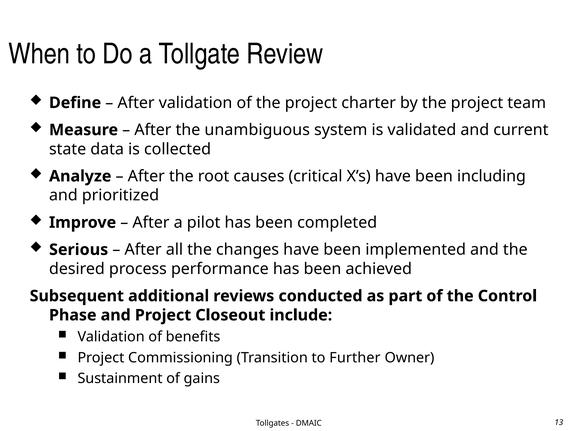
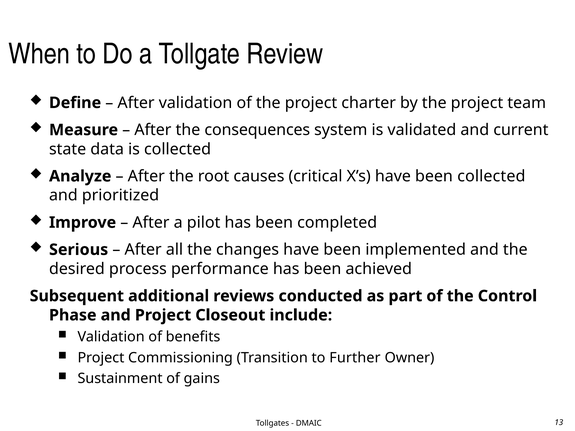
unambiguous: unambiguous -> consequences (257, 130)
been including: including -> collected (491, 176)
